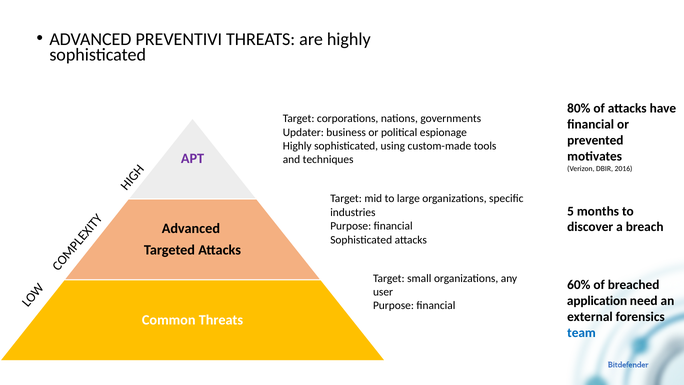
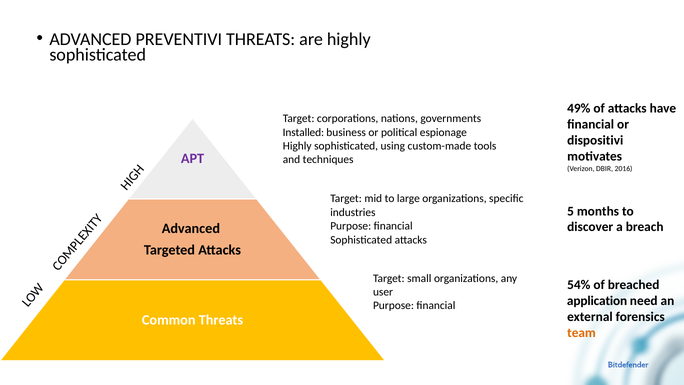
80%: 80% -> 49% (579, 108)
Updater: Updater -> Installed (303, 132)
prevented: prevented -> dispositivi (595, 140)
60%: 60% -> 54% (579, 285)
team colour: blue -> orange (581, 333)
